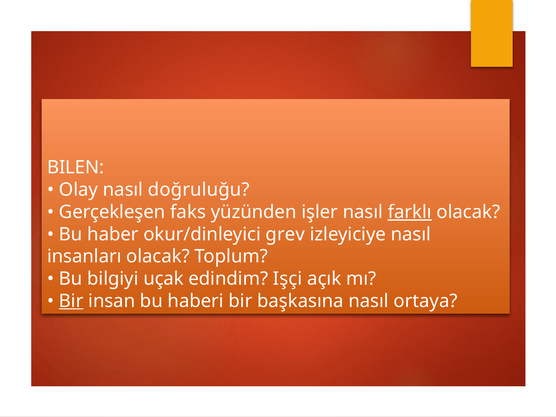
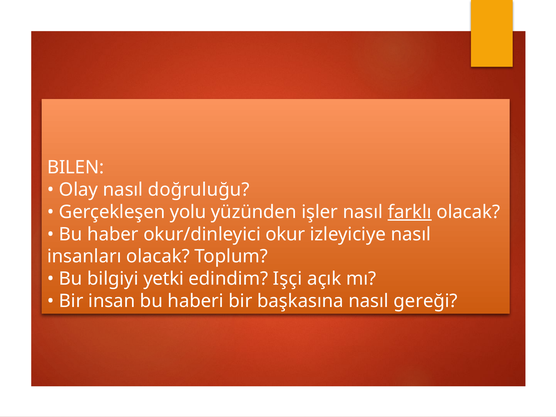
faks: faks -> yolu (188, 212)
grev: grev -> okur (285, 234)
uçak: uçak -> yetki (164, 279)
Bir underline: present -> none (71, 301)
ortaya: ortaya -> gereği (426, 301)
